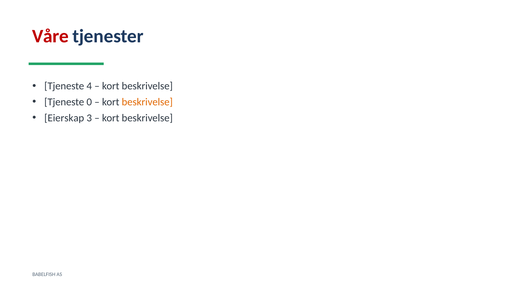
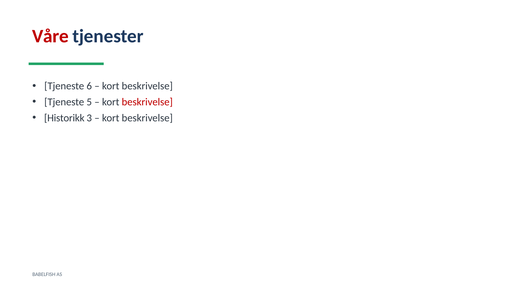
4: 4 -> 6 (89, 86)
0: 0 -> 5 (89, 102)
beskrivelse colour: orange -> red (147, 102)
Eierskap: Eierskap -> Historikk (64, 118)
